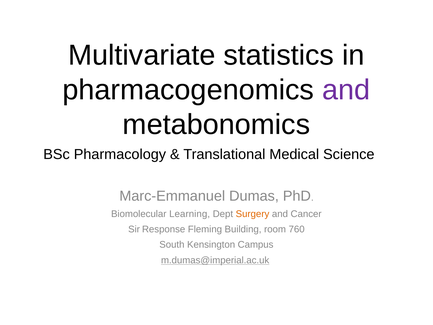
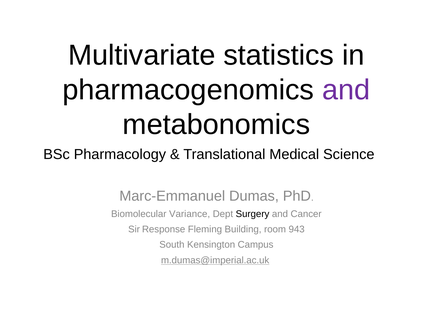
Learning: Learning -> Variance (190, 214)
Surgery colour: orange -> black (253, 214)
760: 760 -> 943 (297, 229)
